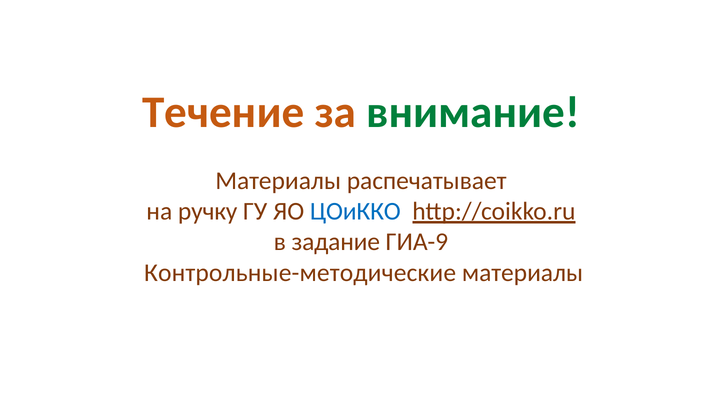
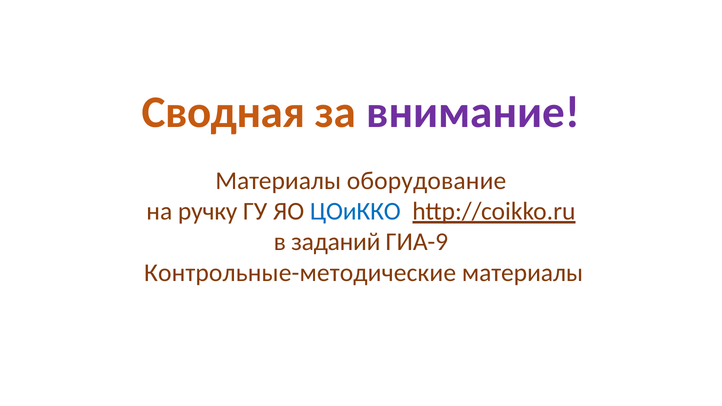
Течение: Течение -> Сводная (223, 112)
внимание colour: green -> purple (473, 112)
распечатывает: распечатывает -> оборудование (427, 181)
задание: задание -> заданий (336, 242)
